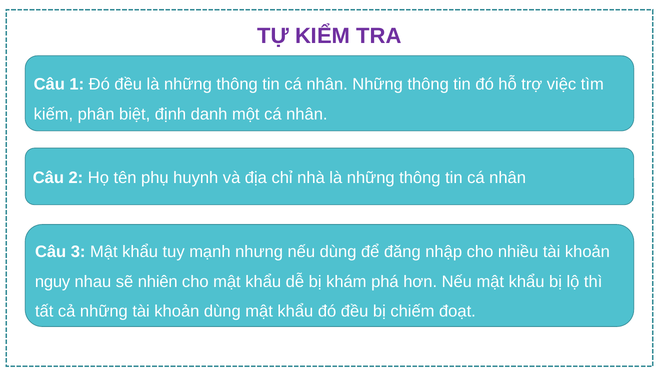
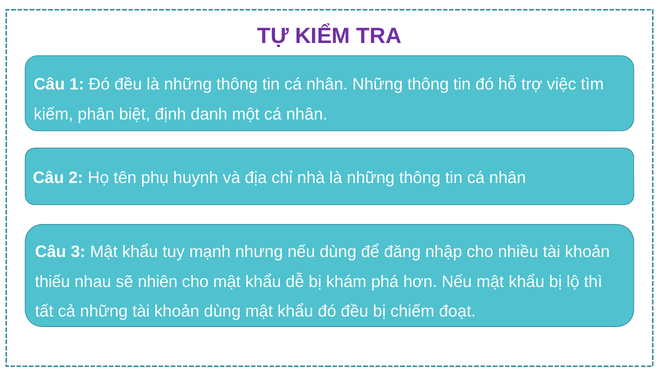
nguy: nguy -> thiếu (53, 281)
